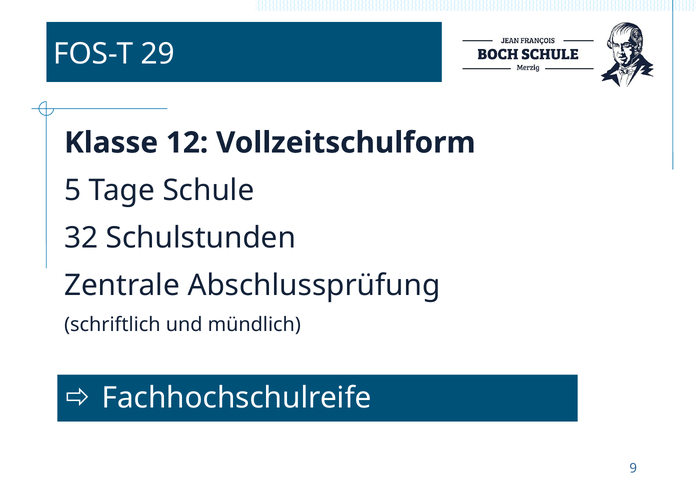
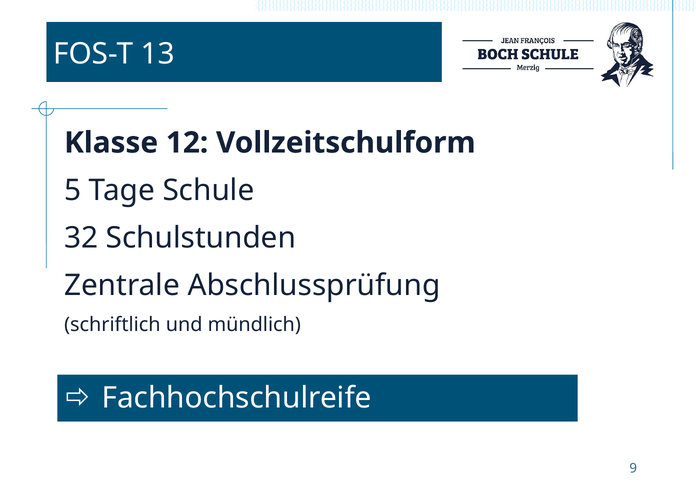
29: 29 -> 13 (158, 54)
